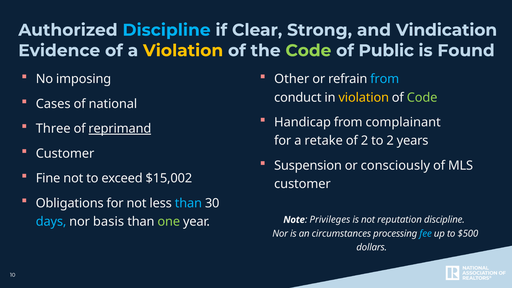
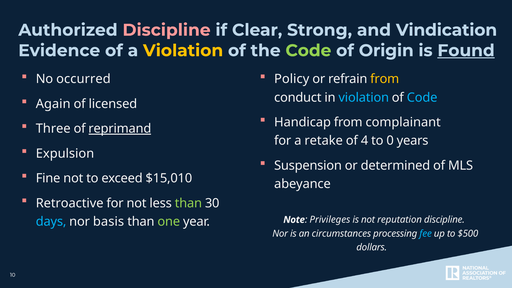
Discipline colour: light blue -> pink (167, 30)
Public: Public -> Origin (386, 51)
Found underline: none -> present (466, 51)
imposing: imposing -> occurred (83, 79)
Other: Other -> Policy (292, 79)
from colour: light blue -> yellow (385, 79)
violation colour: yellow -> light blue (364, 98)
Code colour: light green -> light blue (422, 98)
Cases: Cases -> Again (53, 104)
national: national -> licensed (113, 104)
of 2: 2 -> 4 (365, 141)
to 2: 2 -> 0 (390, 141)
Customer: Customer -> Expulsion (65, 154)
consciously: consciously -> determined (395, 166)
$15,002: $15,002 -> $15,010 (169, 178)
customer: customer -> abeyance (302, 184)
Obligations: Obligations -> Retroactive (70, 203)
than colour: light blue -> light green (188, 203)
